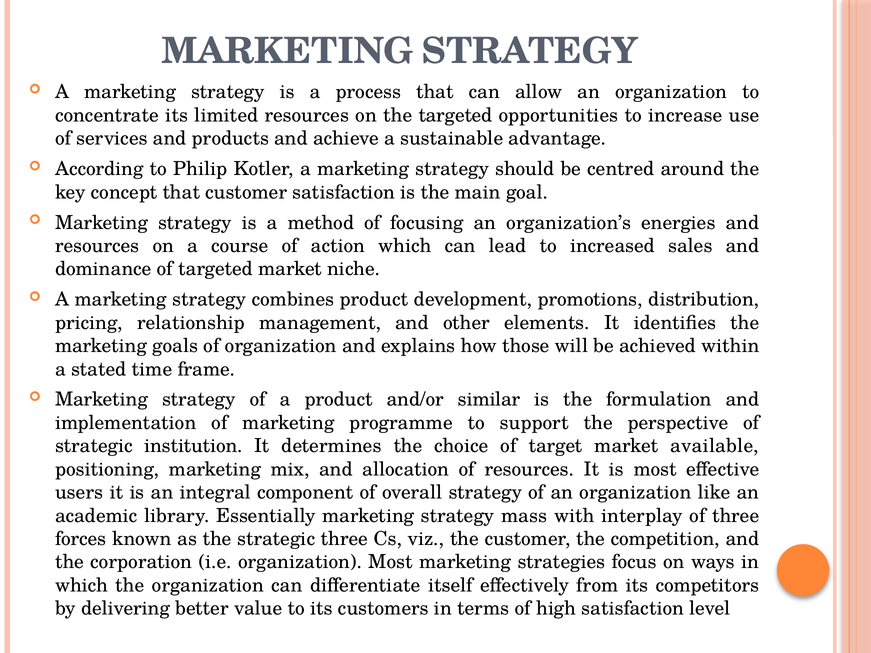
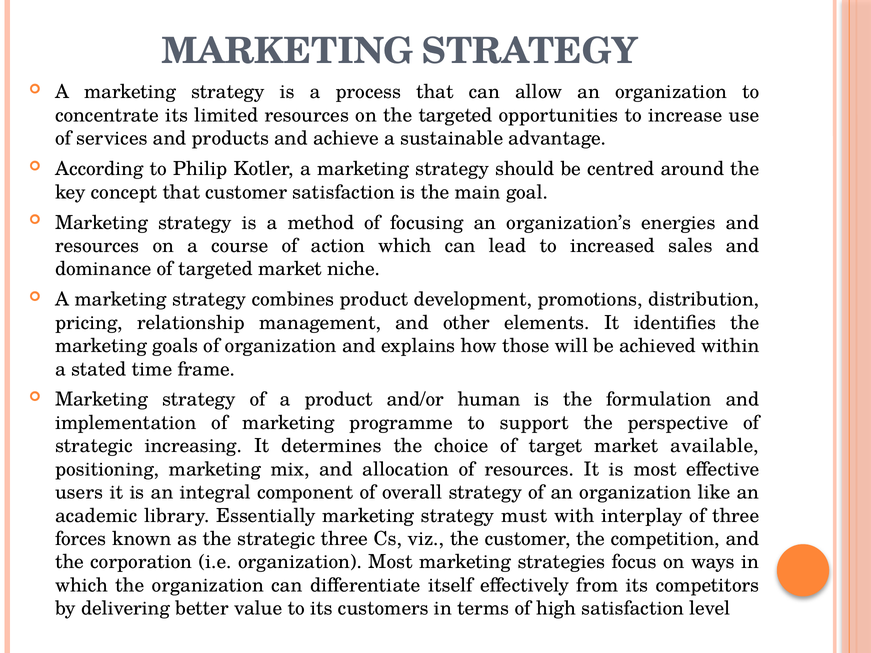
similar: similar -> human (489, 400)
institution: institution -> increasing (193, 446)
mass: mass -> must (524, 516)
